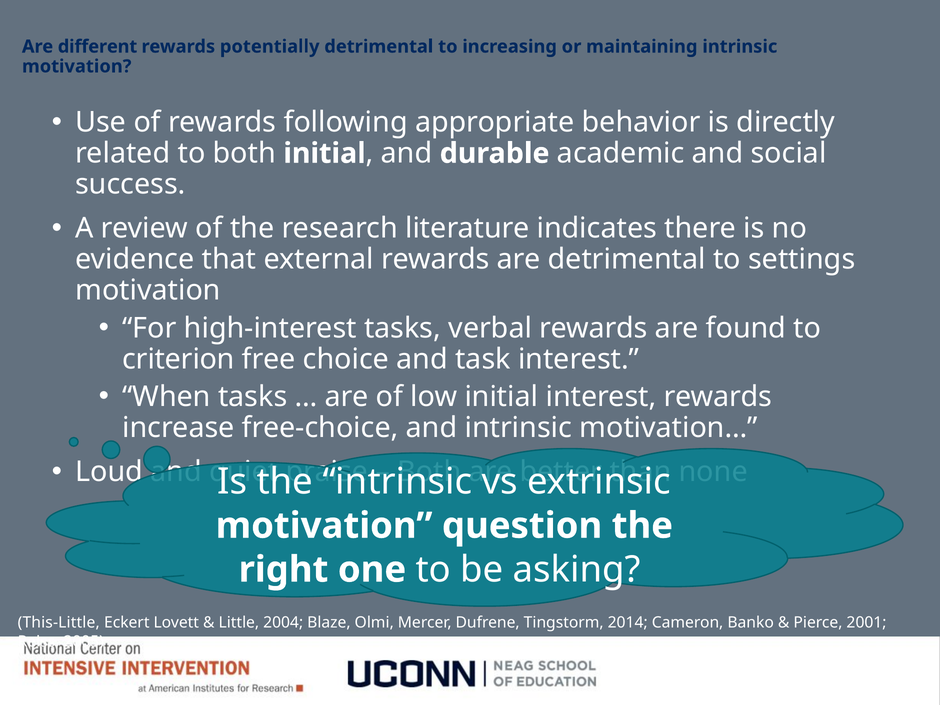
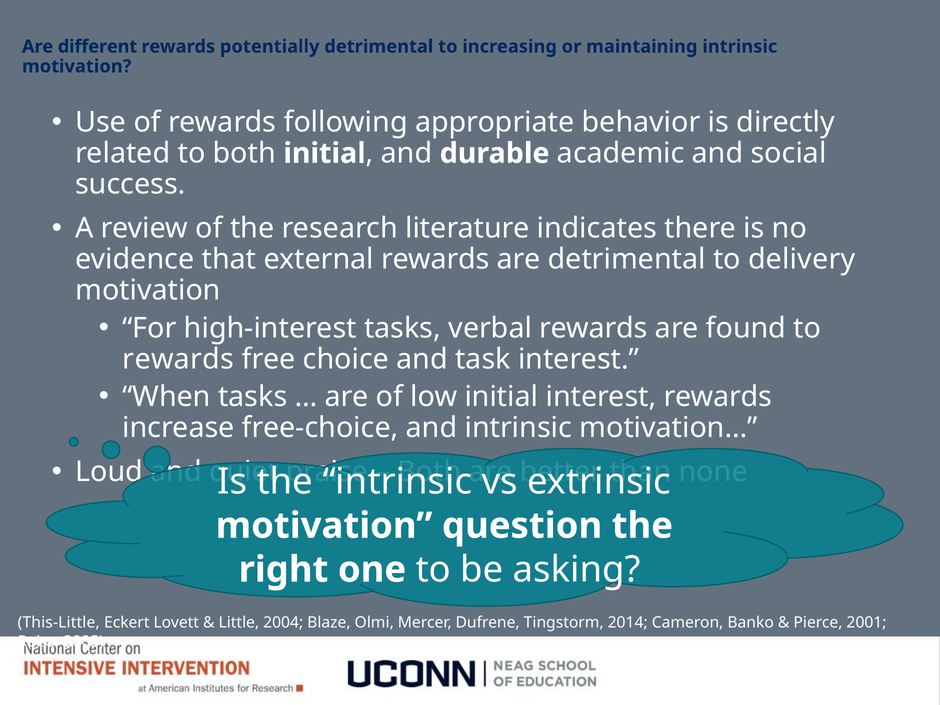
settings: settings -> delivery (802, 259)
criterion: criterion -> rewards (178, 359)
